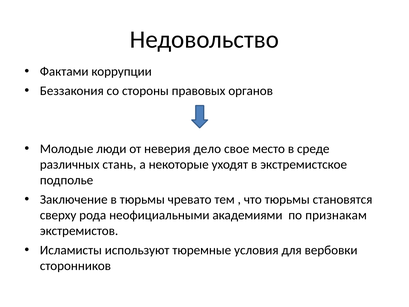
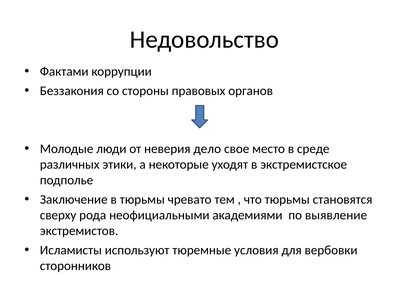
стань: стань -> этики (119, 164)
признакам: признакам -> выявление (336, 215)
